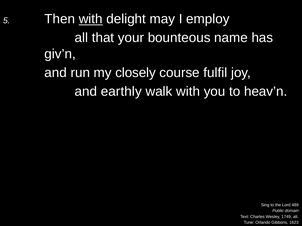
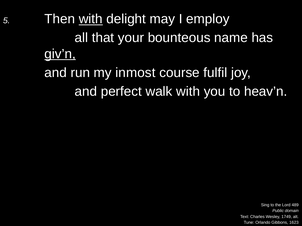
giv’n underline: none -> present (60, 54)
closely: closely -> inmost (135, 73)
earthly: earthly -> perfect (121, 92)
